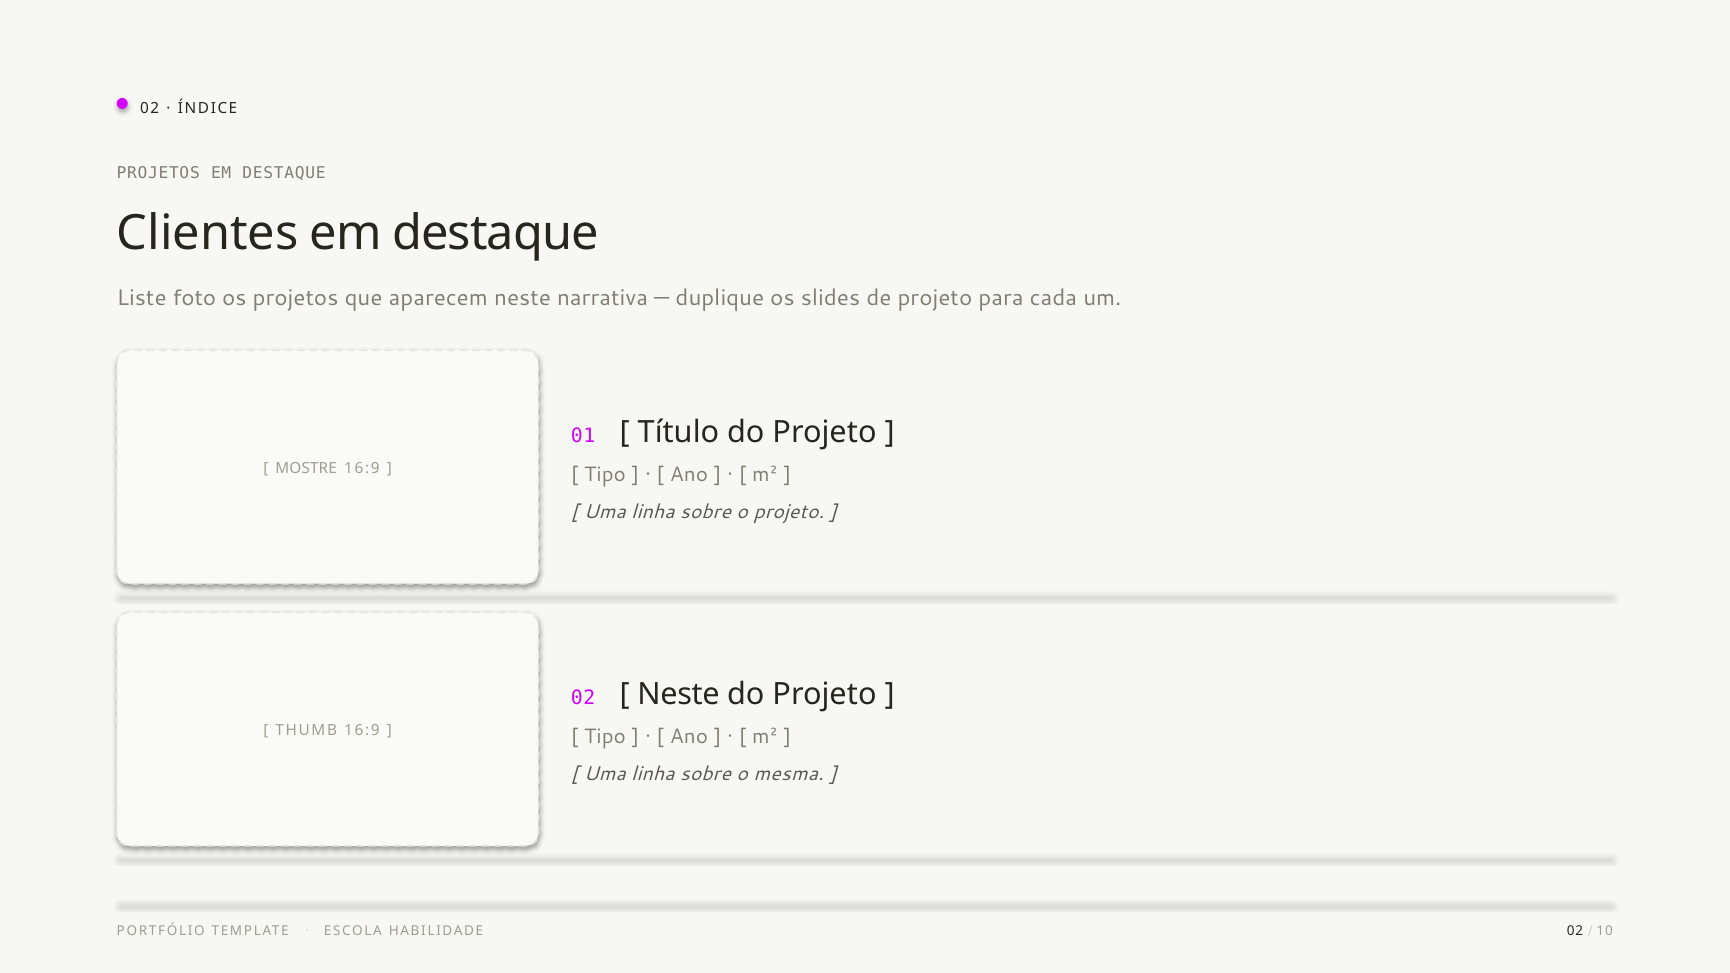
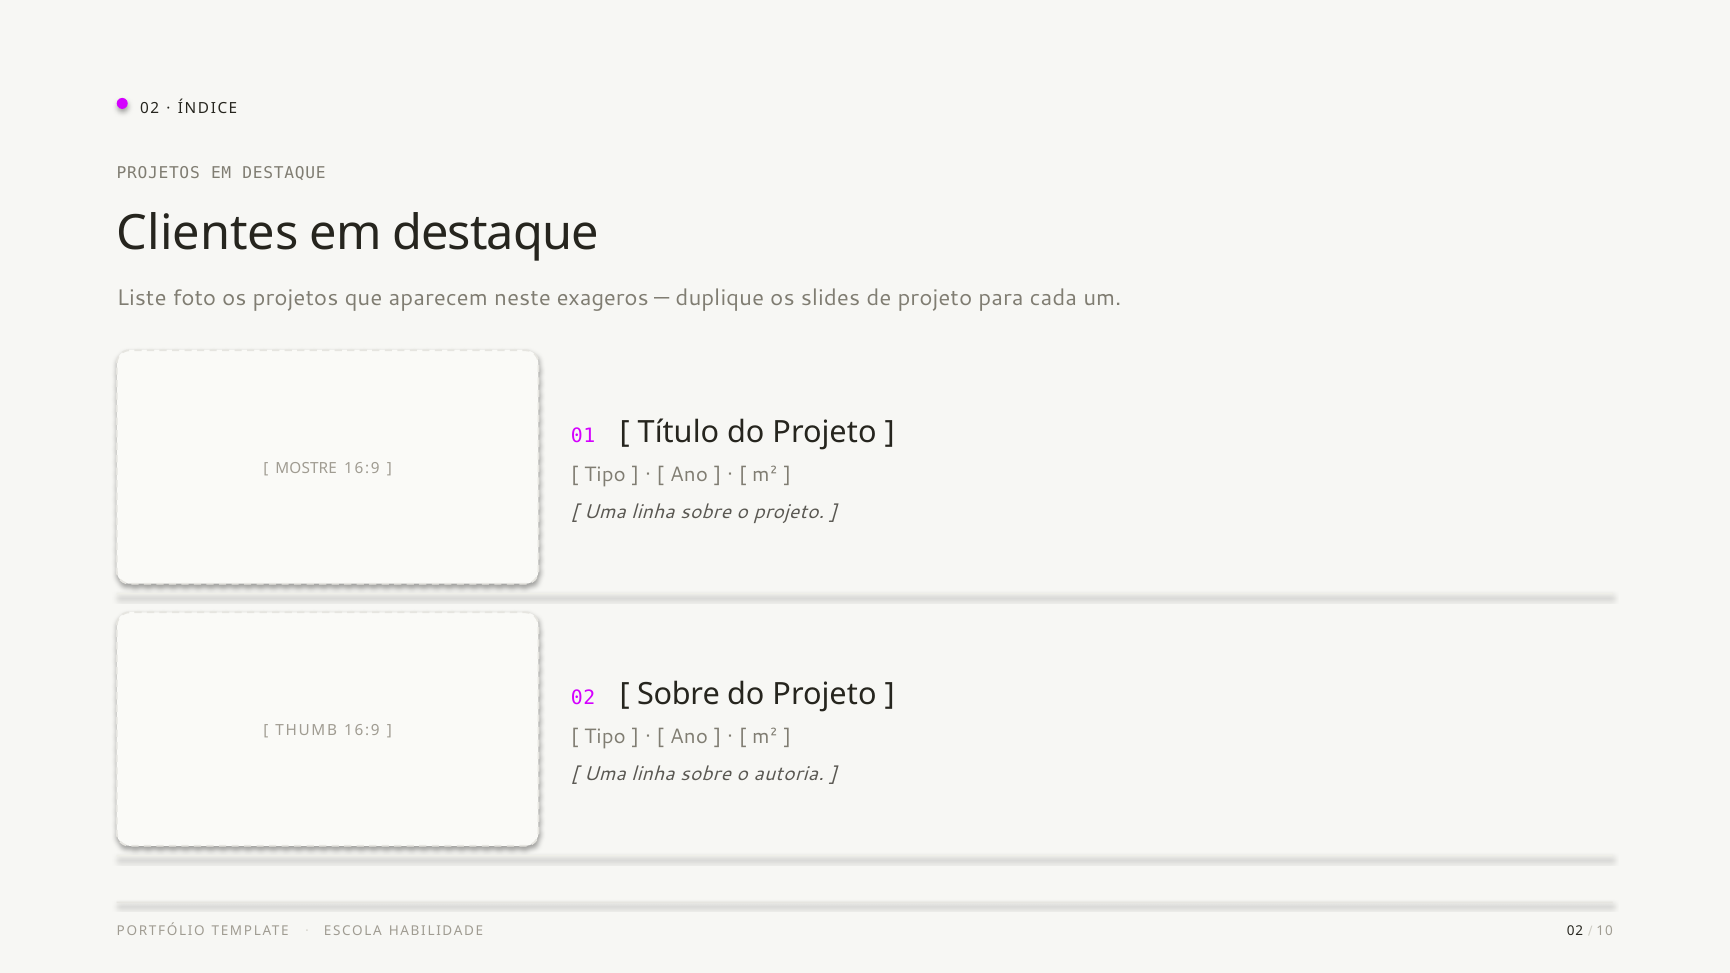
narrativa: narrativa -> exageros (603, 298)
Neste: Neste -> Sobre (679, 694)
mesma: mesma -> autoria (789, 774)
